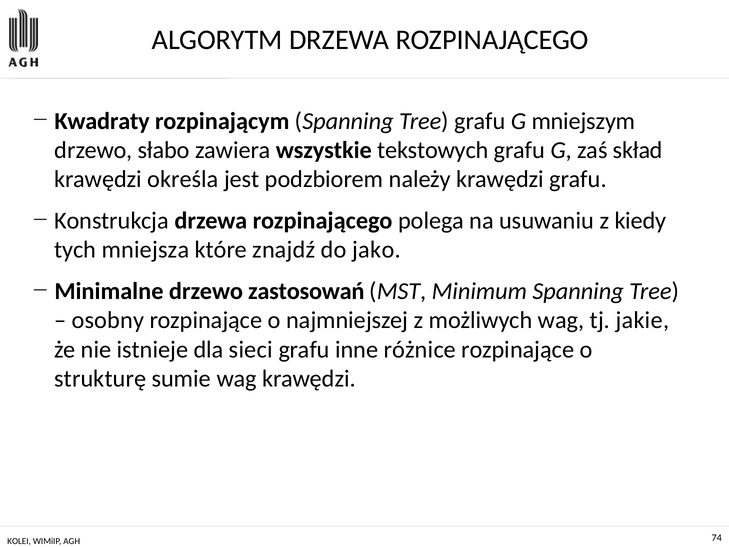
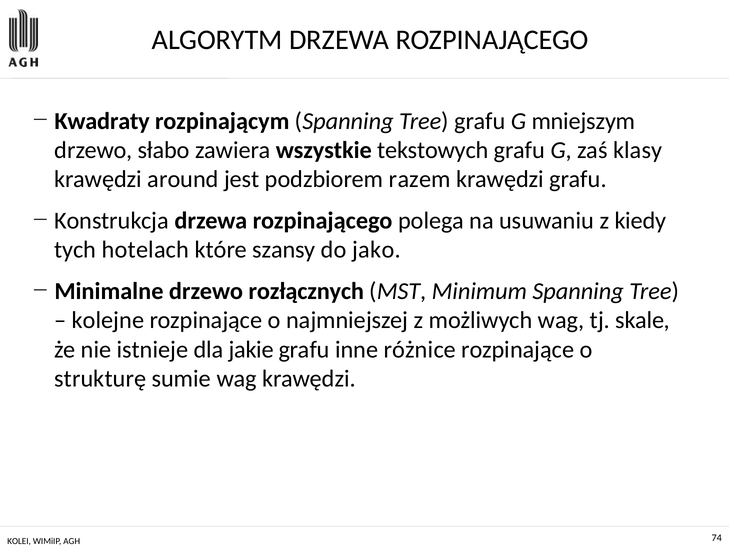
skład: skład -> klasy (638, 150)
określa: określa -> around (183, 179)
należy: należy -> razem (420, 179)
mniejsza: mniejsza -> hotelach (145, 250)
znajdź: znajdź -> szansy (284, 250)
zastosowań: zastosowań -> rozłącznych (306, 291)
osobny: osobny -> kolejne (108, 320)
jakie: jakie -> skale (643, 320)
sieci: sieci -> jakie (251, 349)
